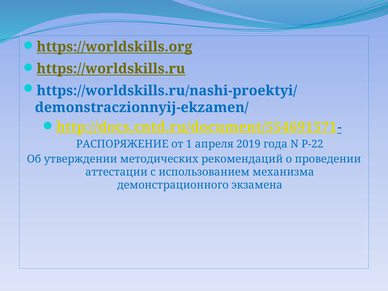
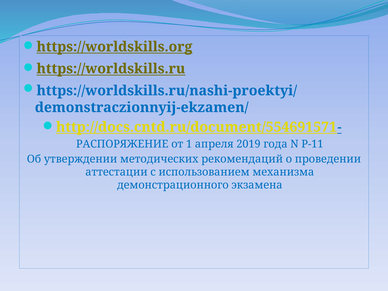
Р-22: Р-22 -> Р-11 (312, 144)
